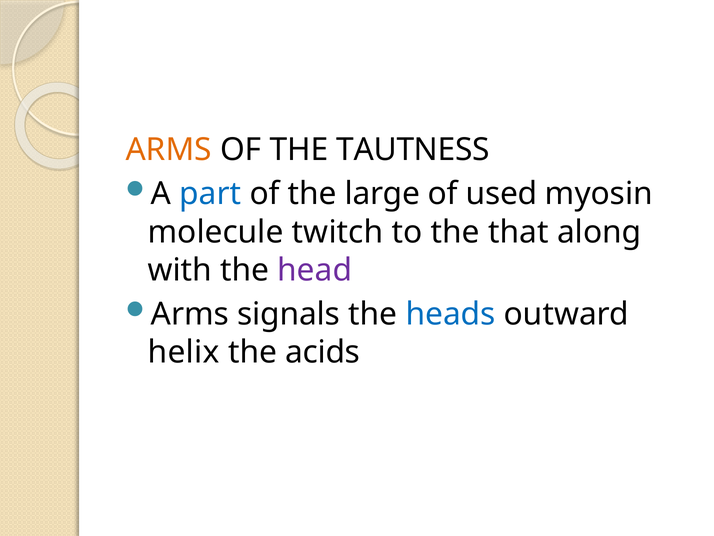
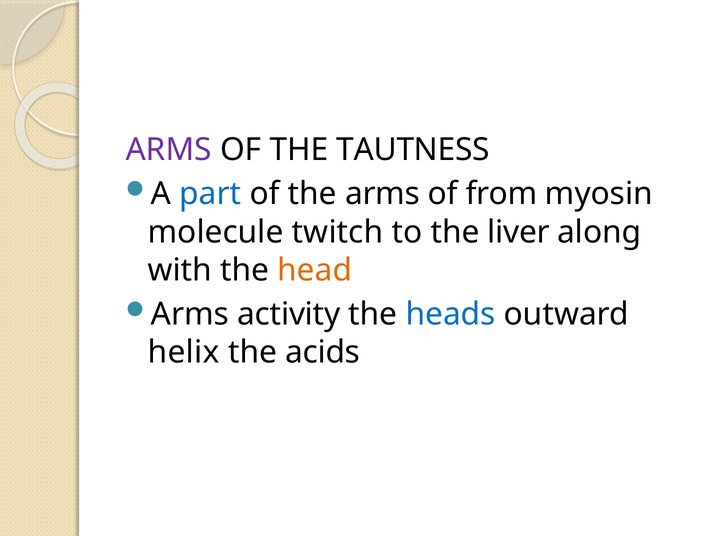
ARMS colour: orange -> purple (169, 150)
the large: large -> arms (382, 194)
used: used -> from (502, 194)
that: that -> liver (519, 232)
head colour: purple -> orange (315, 270)
signals: signals -> activity (289, 314)
